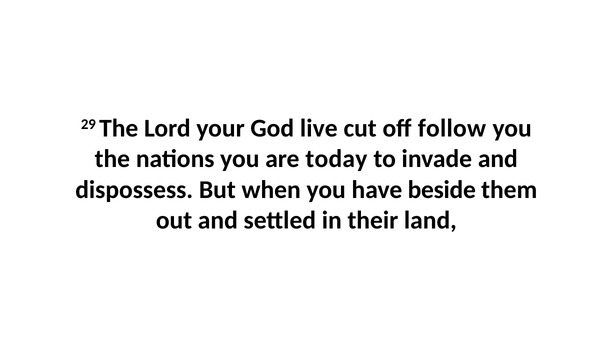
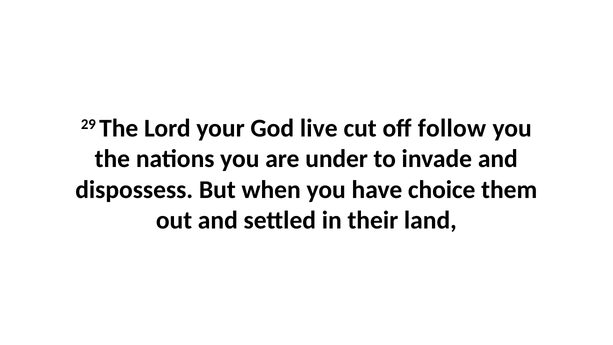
today: today -> under (337, 159)
beside: beside -> choice (442, 189)
